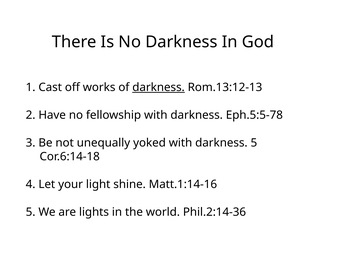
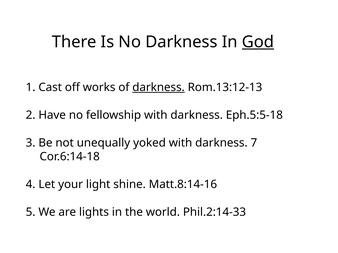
God underline: none -> present (258, 42)
Eph.5:5-78: Eph.5:5-78 -> Eph.5:5-18 (254, 115)
darkness 5: 5 -> 7 (254, 143)
Matt.1:14-16: Matt.1:14-16 -> Matt.8:14-16 (183, 185)
Phil.2:14-36: Phil.2:14-36 -> Phil.2:14-33 (214, 212)
